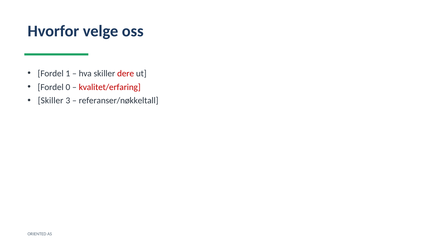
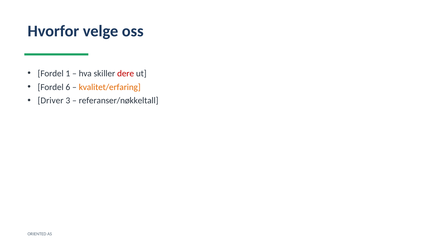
0: 0 -> 6 (68, 87)
kvalitet/erfaring colour: red -> orange (110, 87)
Skiller: Skiller -> Driver (51, 100)
